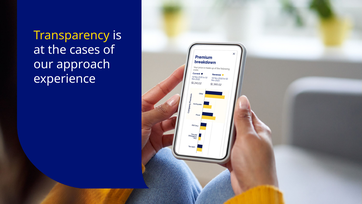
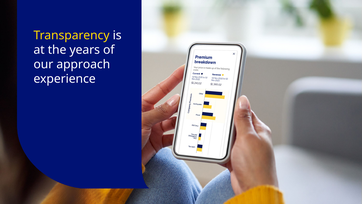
cases: cases -> years (85, 50)
